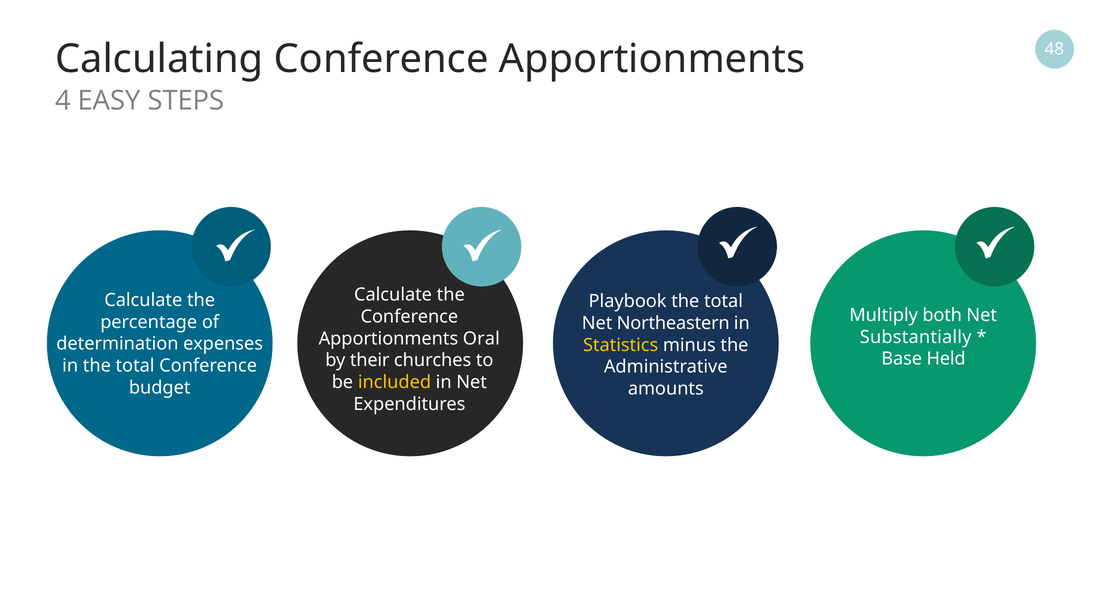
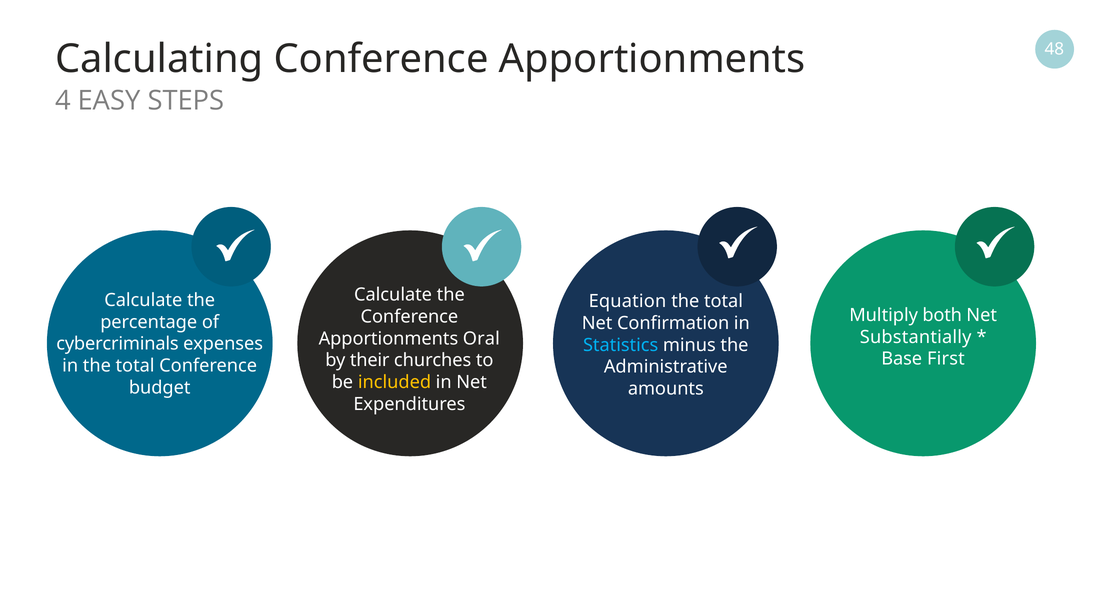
Playbook: Playbook -> Equation (627, 301)
Northeastern: Northeastern -> Confirmation (673, 323)
determination: determination -> cybercriminals (118, 344)
Statistics colour: yellow -> light blue (621, 345)
Held: Held -> First (946, 359)
